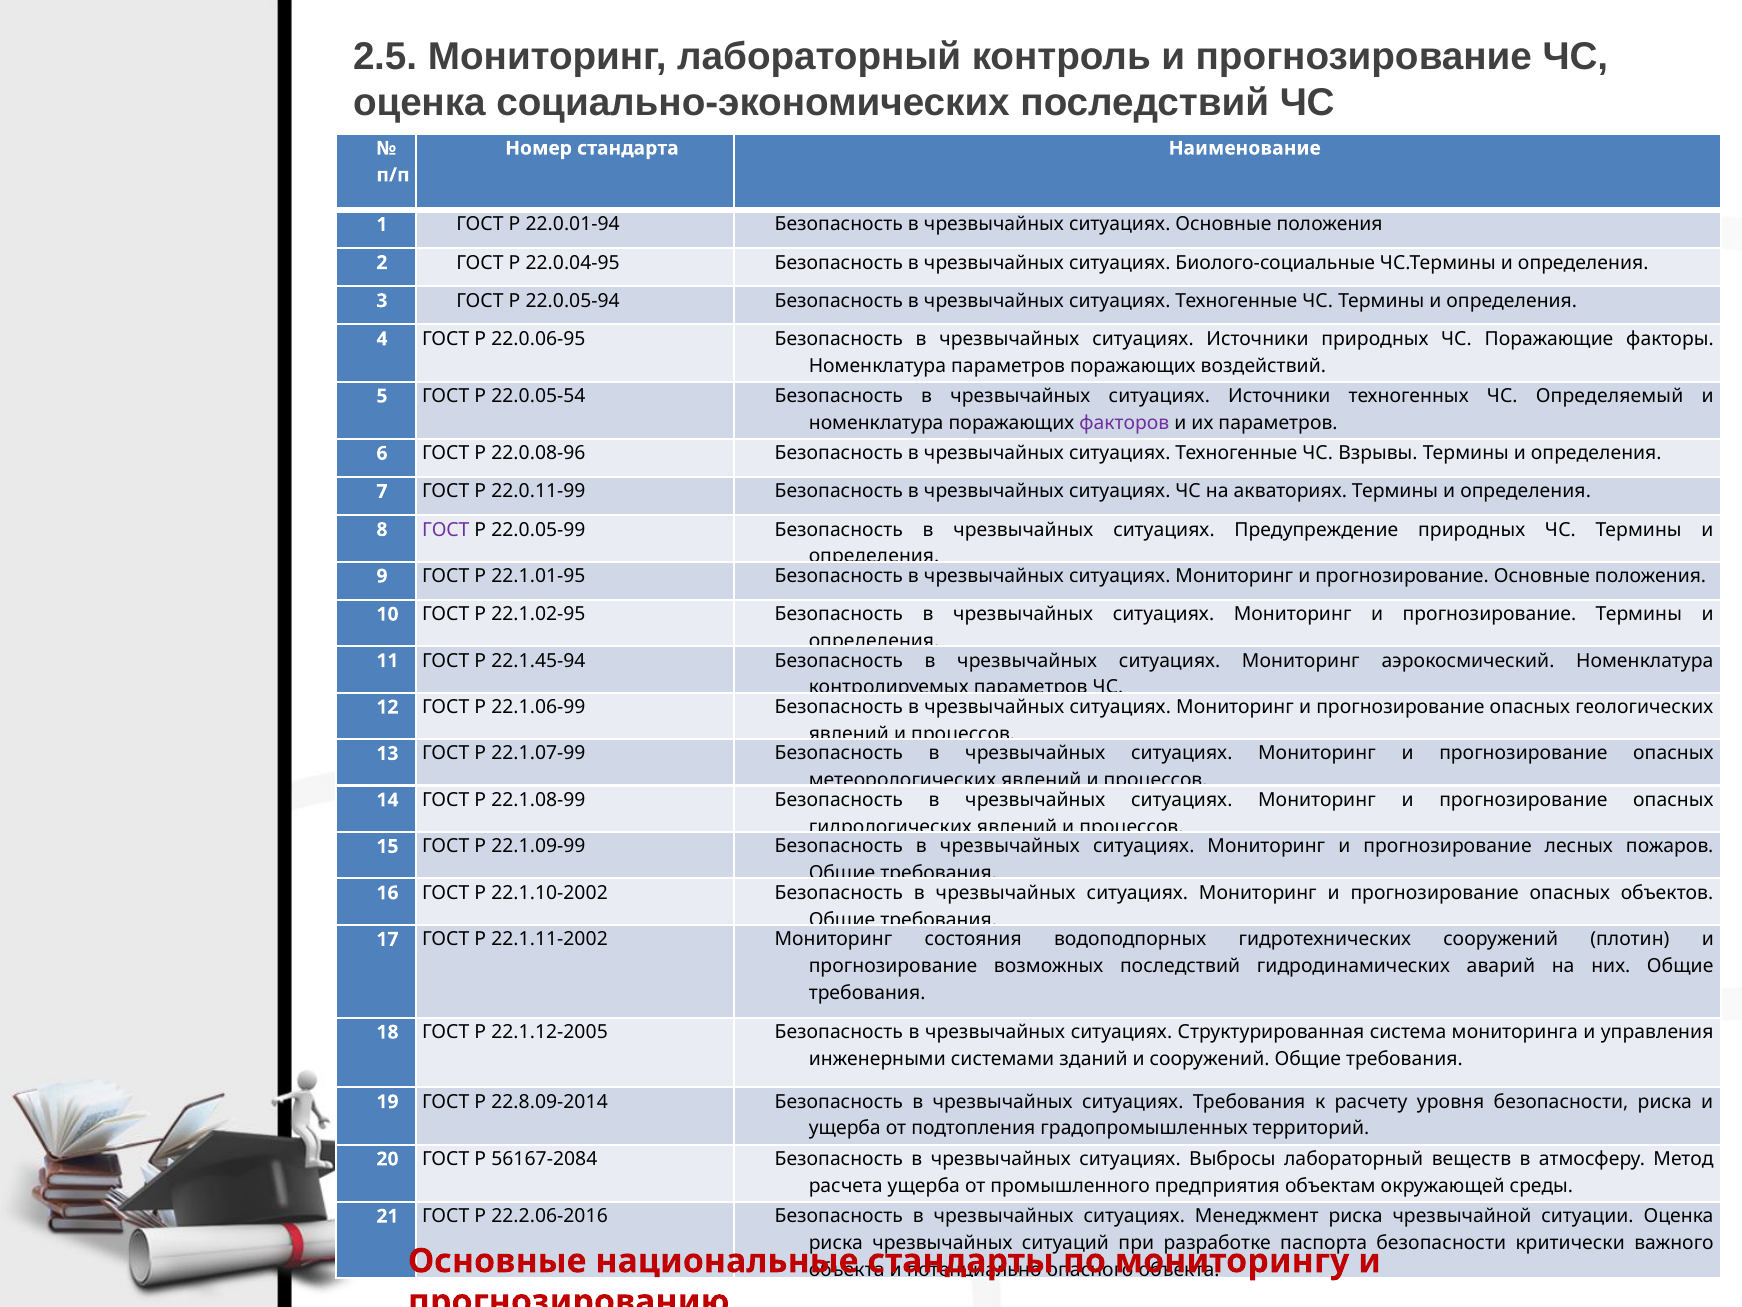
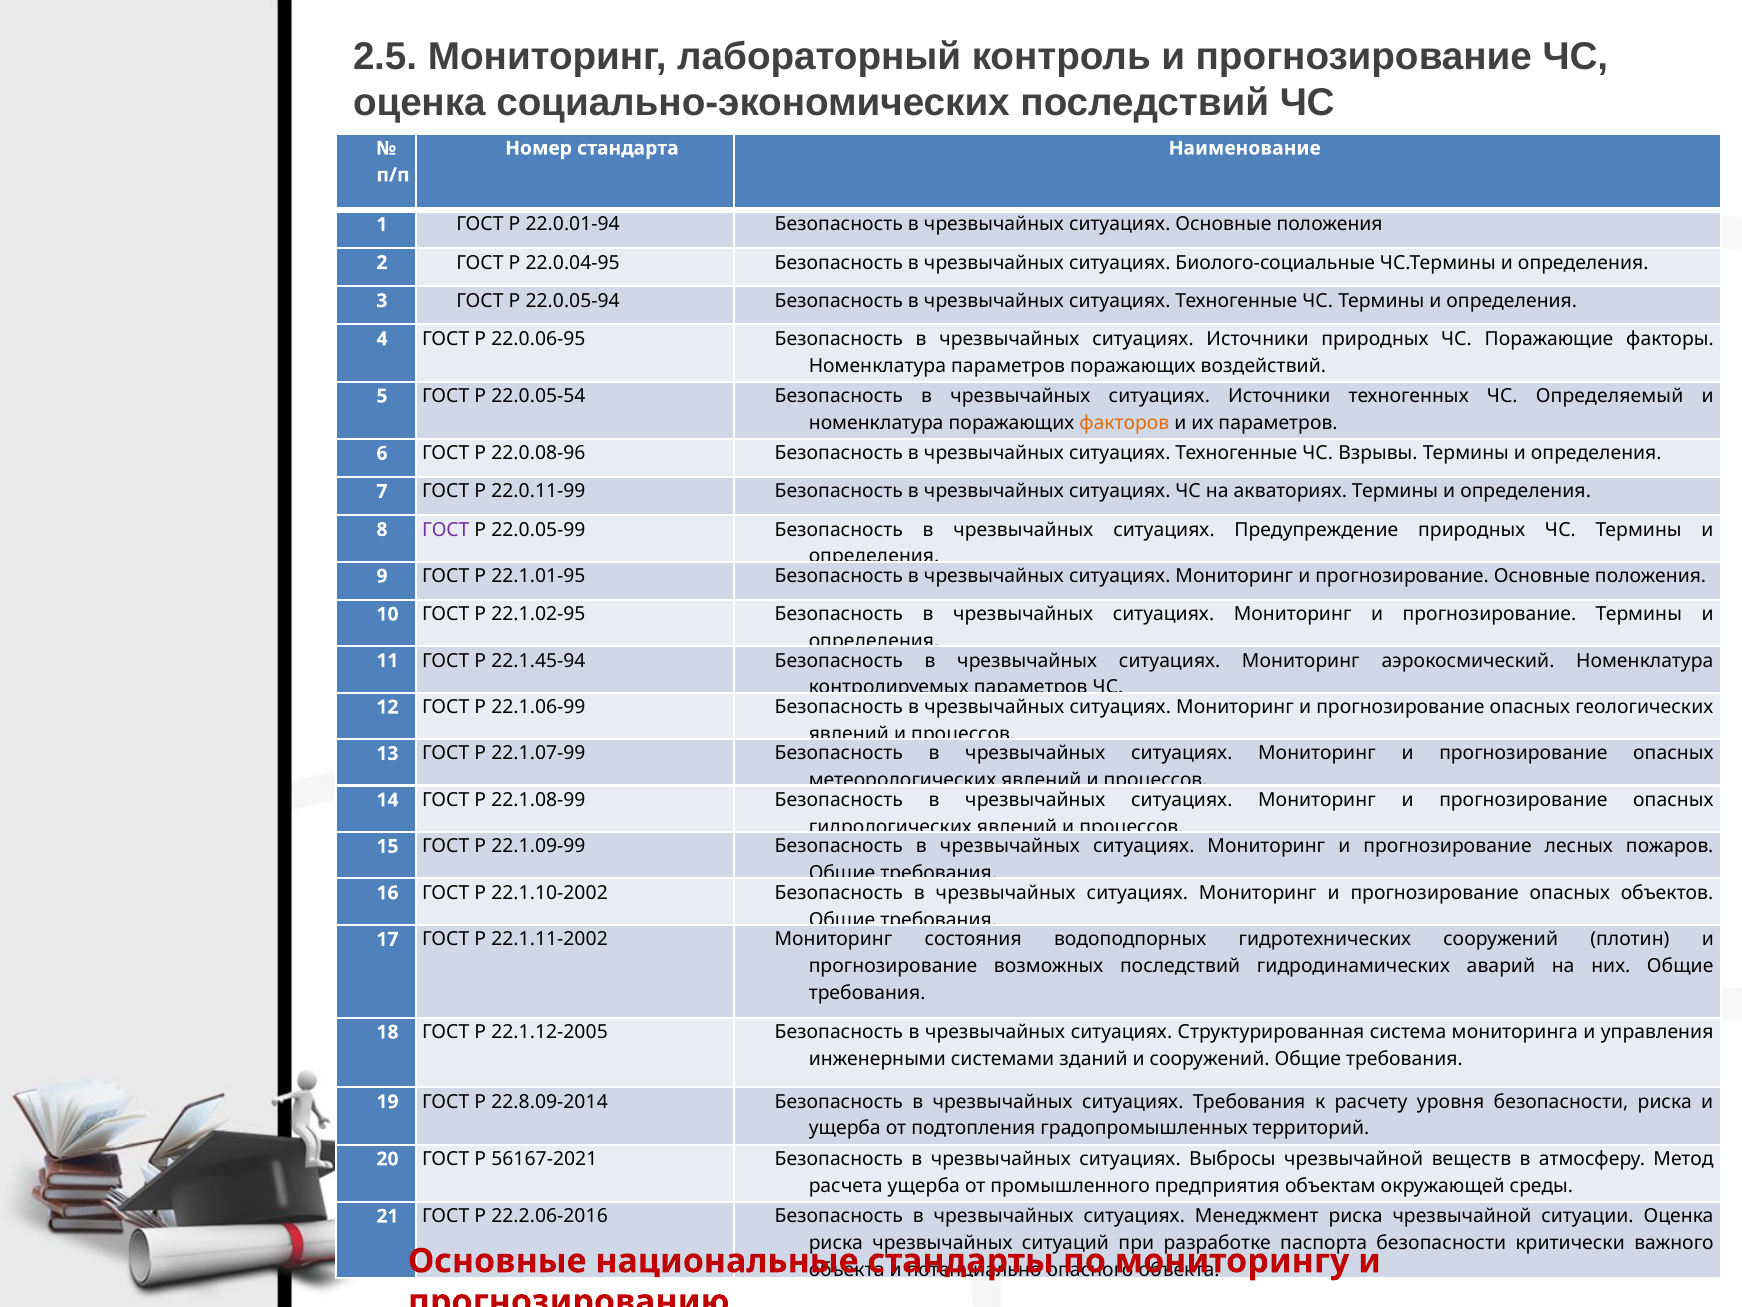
факторов colour: purple -> orange (1124, 423)
56167-2084: 56167-2084 -> 56167-2021 (544, 1159)
Выбросы лабораторный: лабораторный -> чрезвычайной (1354, 1159)
